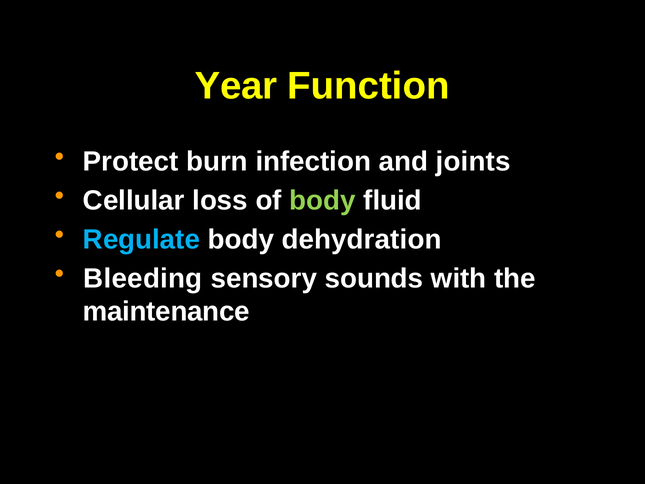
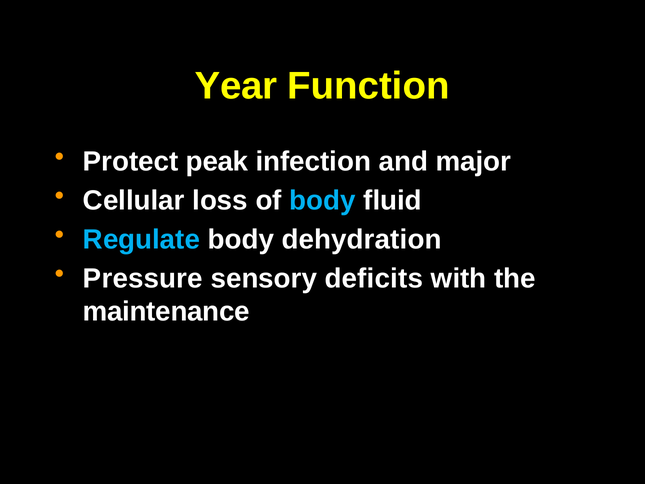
burn: burn -> peak (217, 161)
joints: joints -> major (473, 161)
body colour: light green -> light blue (323, 200)
Bleeding: Bleeding -> Pressure (143, 278)
sounds: sounds -> deficits (374, 278)
